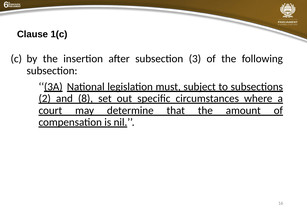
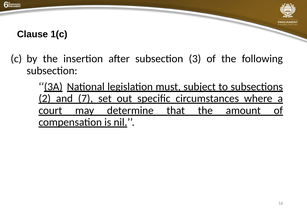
8: 8 -> 7 (86, 98)
